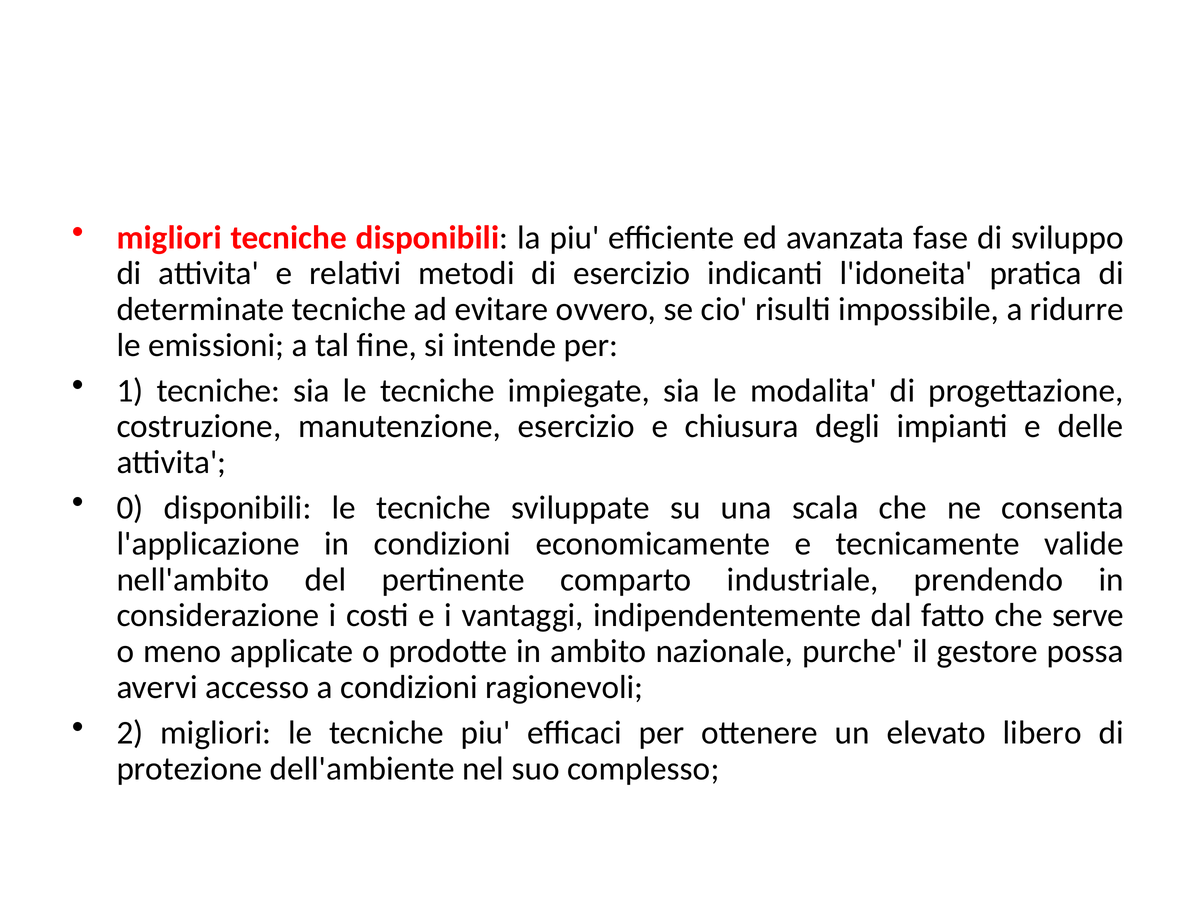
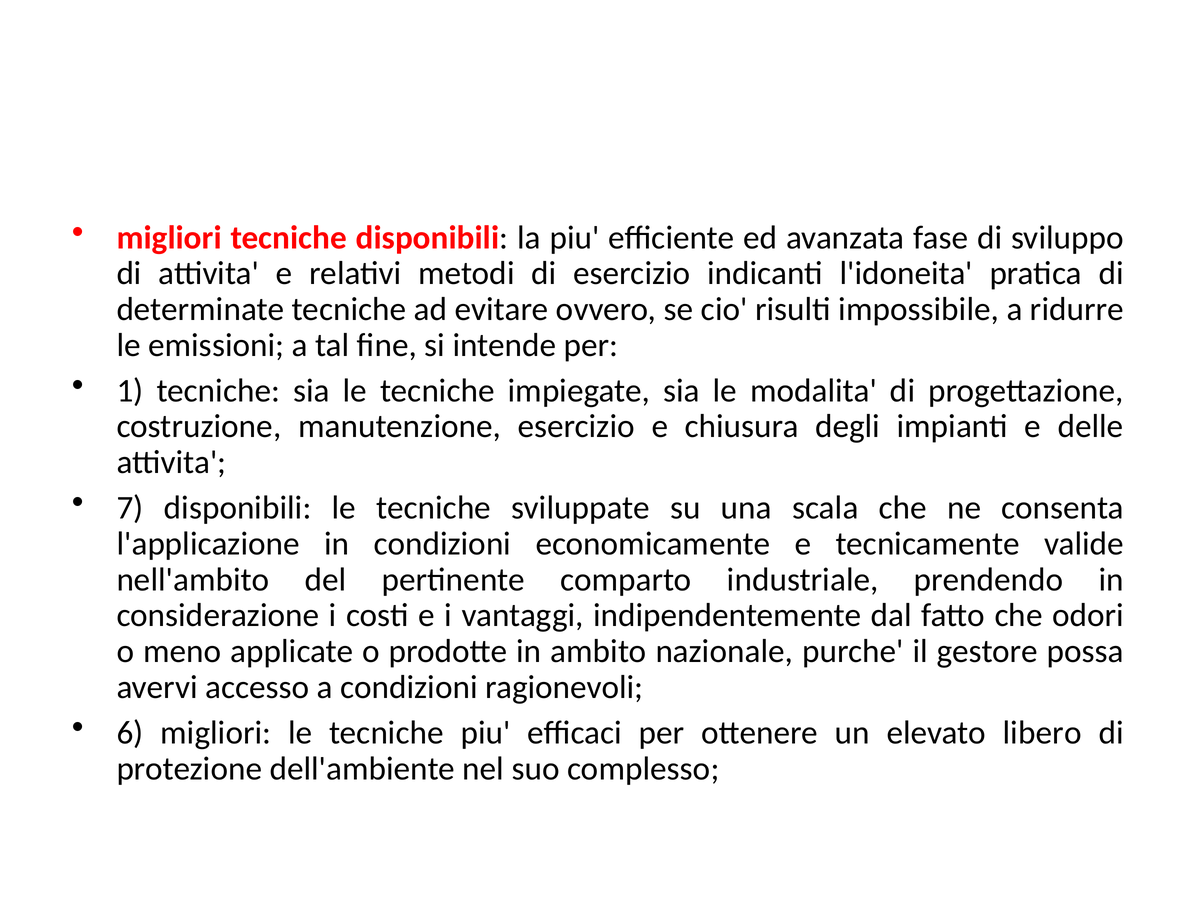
0: 0 -> 7 (130, 508)
serve: serve -> odori (1088, 615)
2: 2 -> 6 (130, 733)
